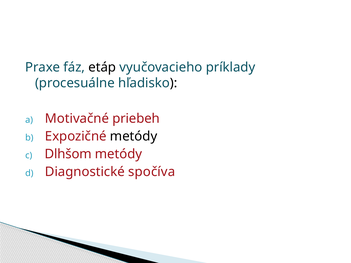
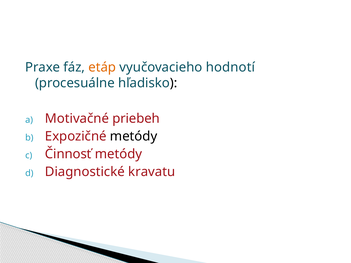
etáp colour: black -> orange (102, 67)
príklady: príklady -> hodnotí (230, 67)
Dlhšom: Dlhšom -> Činnosť (68, 154)
spočíva: spočíva -> kravatu (152, 172)
